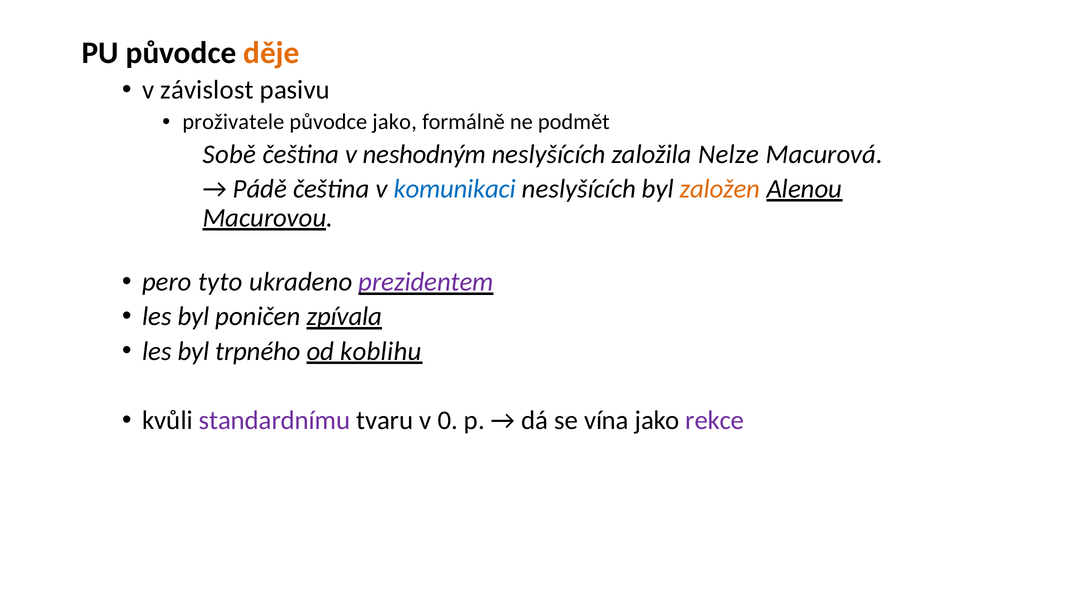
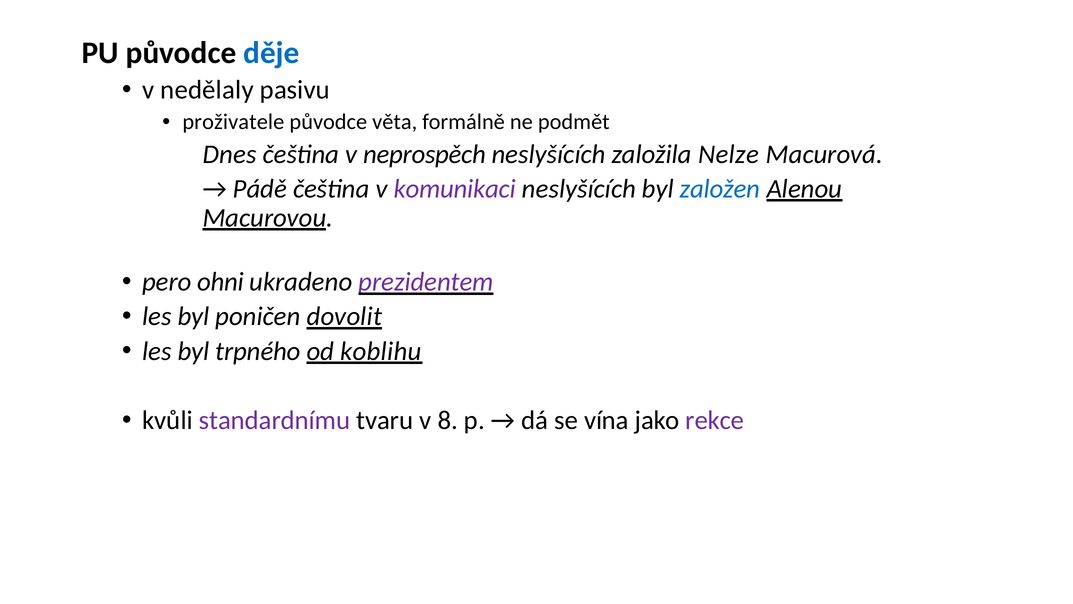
děje colour: orange -> blue (271, 53)
závislost: závislost -> nedělaly (207, 90)
původce jako: jako -> věta (395, 122)
Sobě: Sobě -> Dnes (230, 154)
neshodným: neshodným -> neprospěch (425, 154)
komunikaci colour: blue -> purple (455, 189)
založen colour: orange -> blue (720, 189)
tyto: tyto -> ohni (221, 282)
zpívala: zpívala -> dovolit (344, 316)
0: 0 -> 8 (448, 420)
